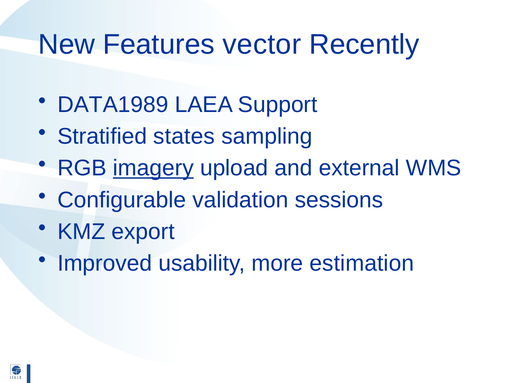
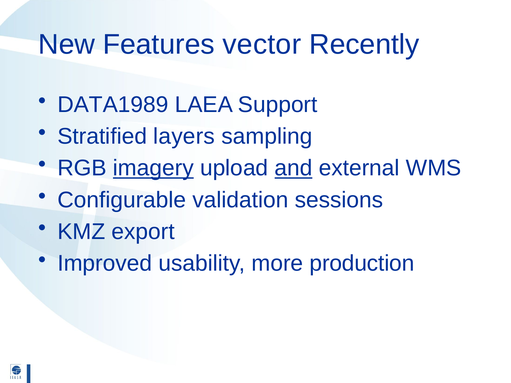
states: states -> layers (184, 136)
and underline: none -> present (294, 168)
estimation: estimation -> production (362, 264)
